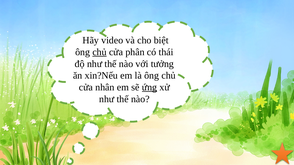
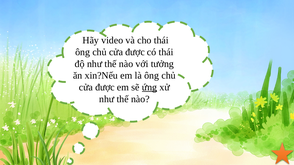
cho biệt: biệt -> thái (161, 40)
chủ underline: present -> none (100, 52)
phân: phân -> được (135, 52)
nhân: nhân -> được (105, 87)
